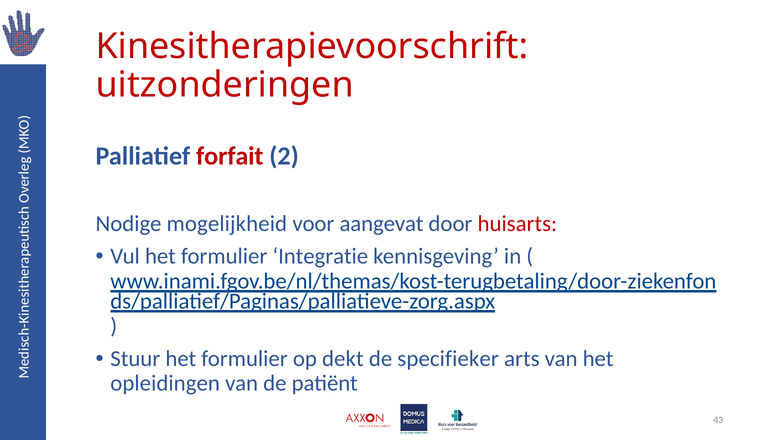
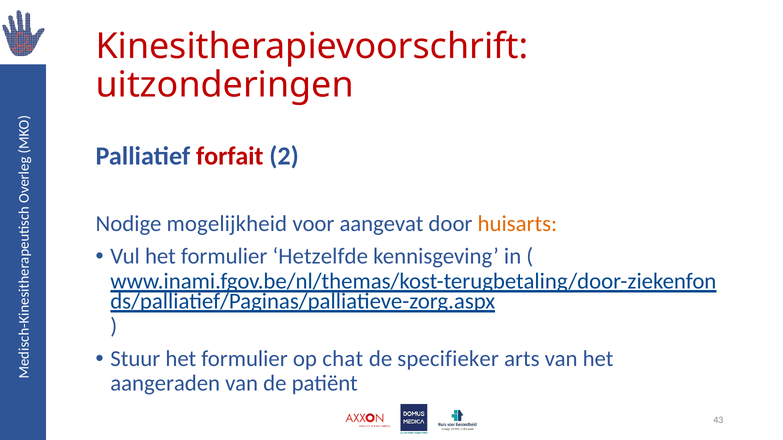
huisarts colour: red -> orange (517, 224)
Integratie: Integratie -> Hetzelfde (320, 257)
dekt: dekt -> chat (343, 359)
opleidingen: opleidingen -> aangeraden (165, 384)
